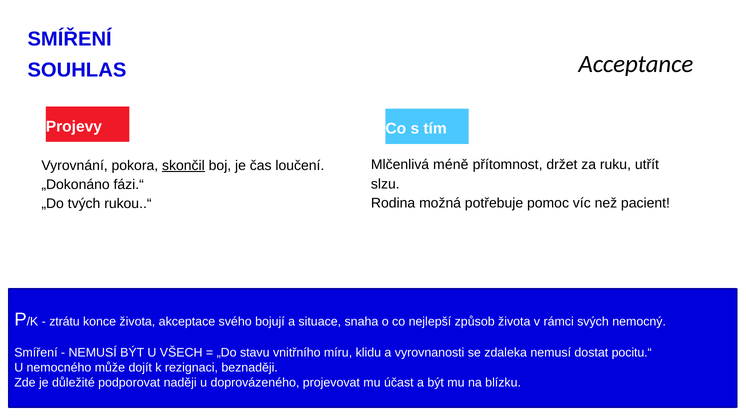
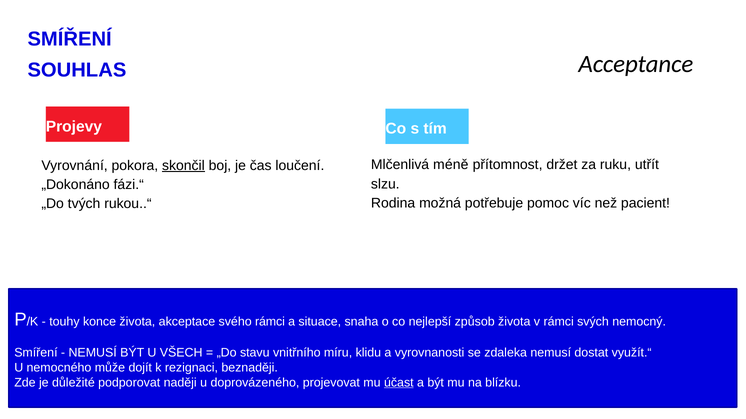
ztrátu: ztrátu -> touhy (64, 322)
svého bojují: bojují -> rámci (270, 322)
pocitu.“: pocitu.“ -> využít.“ (632, 353)
účast underline: none -> present (399, 383)
